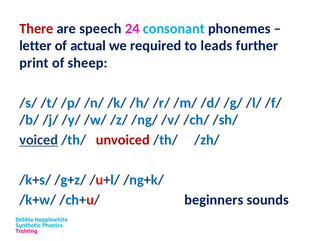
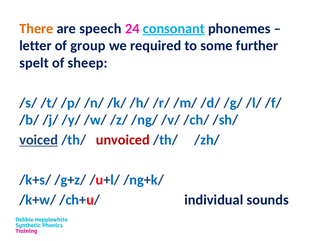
There colour: red -> orange (36, 29)
consonant underline: none -> present (174, 29)
actual: actual -> group (88, 46)
leads: leads -> some (217, 46)
print: print -> spelt (34, 63)
beginners: beginners -> individual (214, 200)
